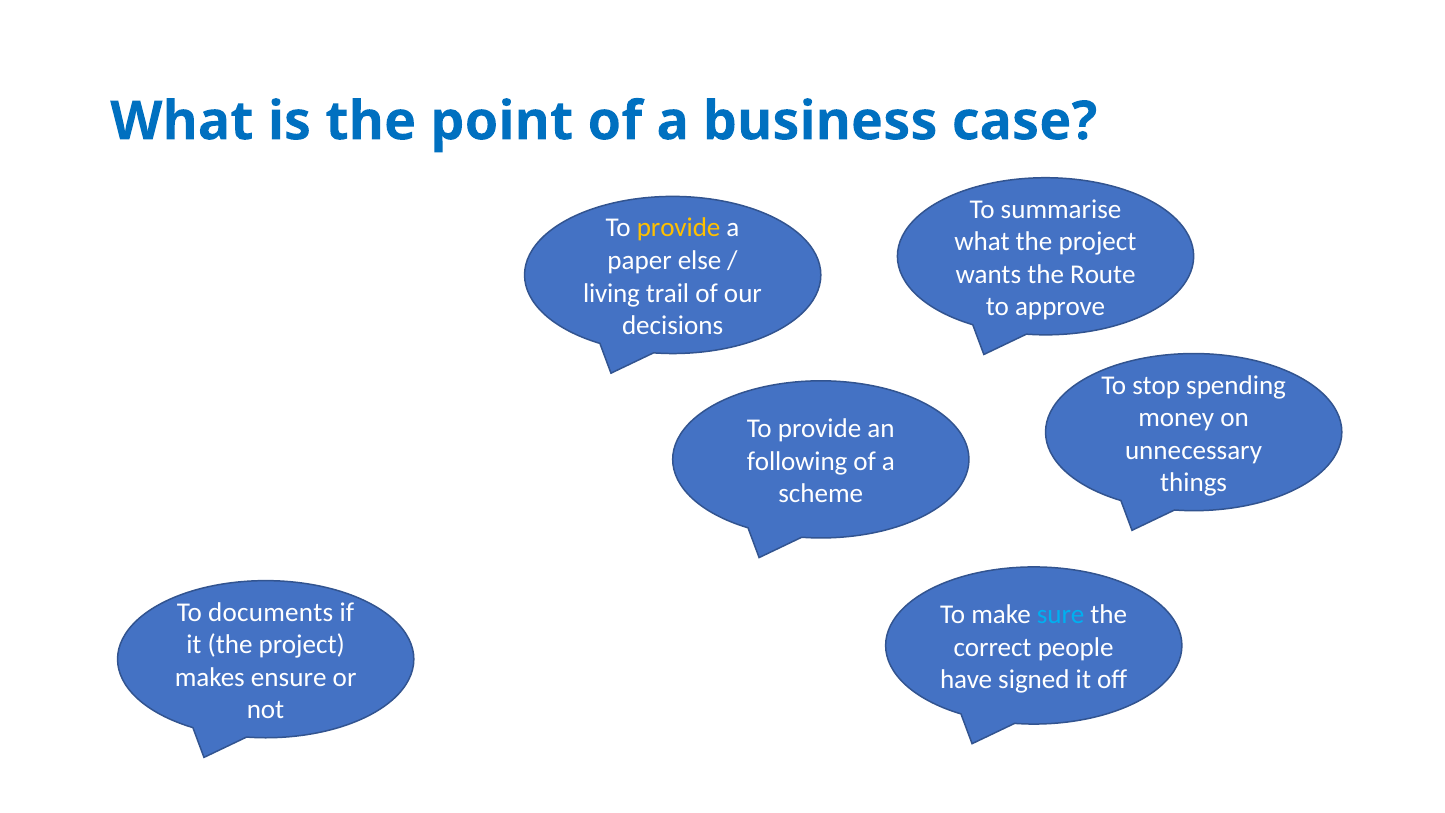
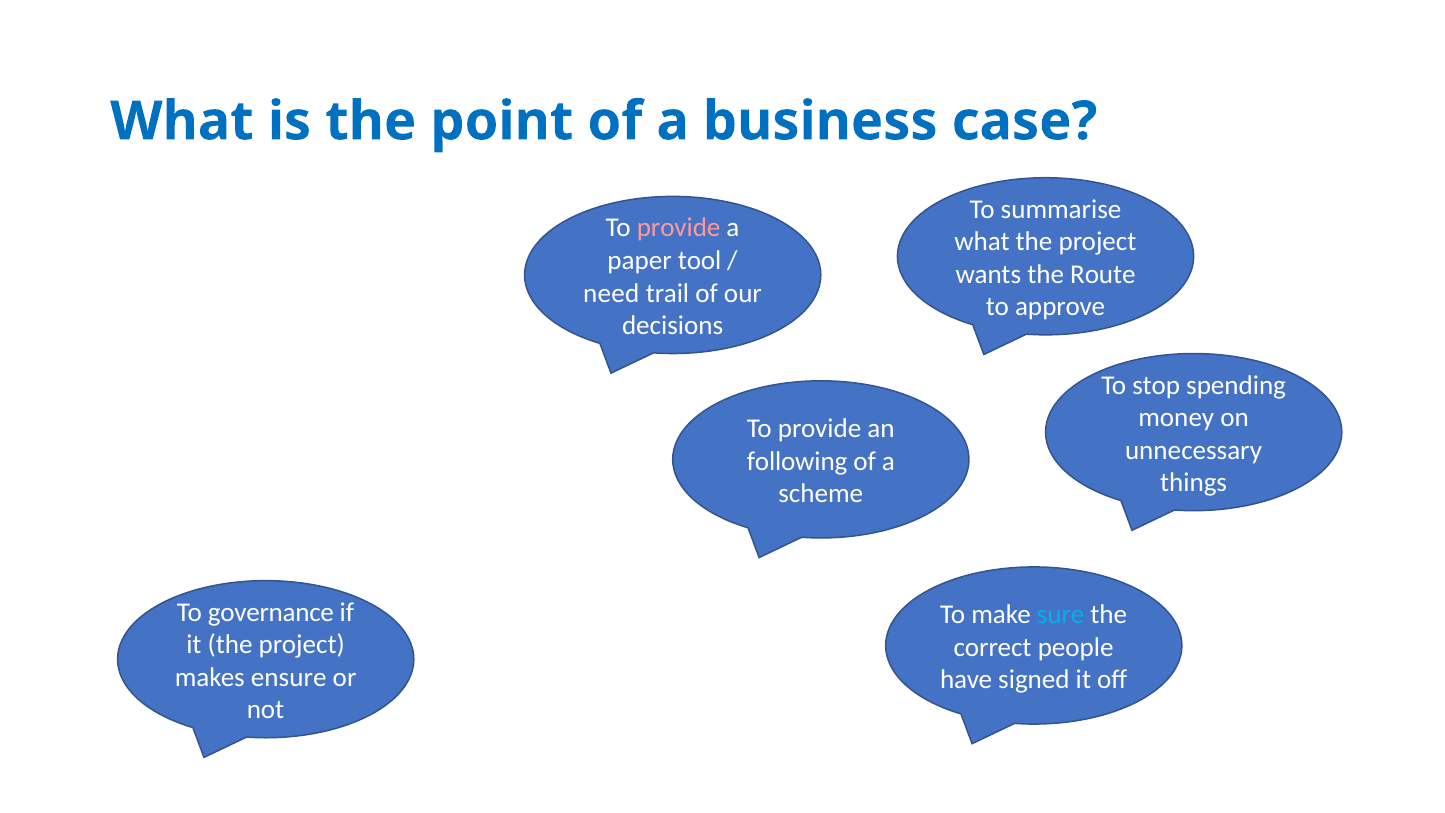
provide colour: yellow -> pink (679, 228)
else: else -> tool (700, 261)
living: living -> need (611, 293)
documents: documents -> governance (271, 612)
